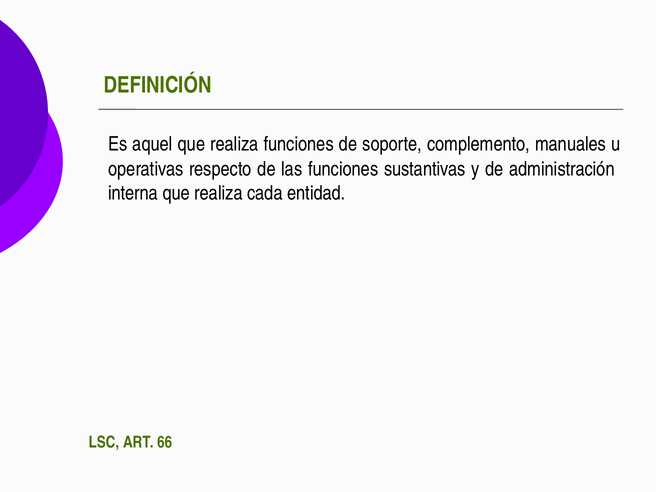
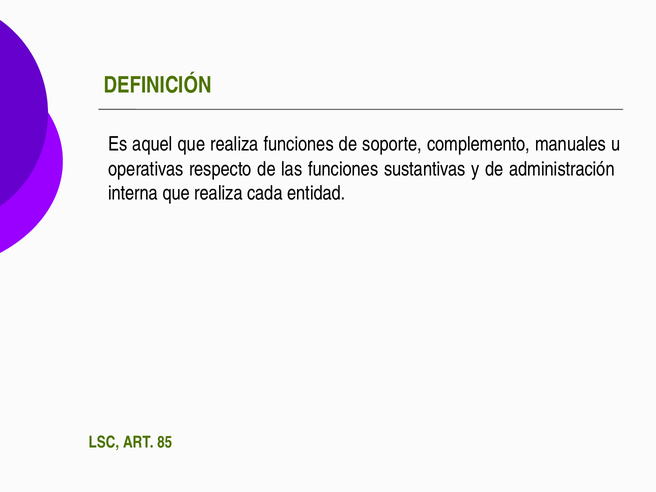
66: 66 -> 85 (165, 442)
